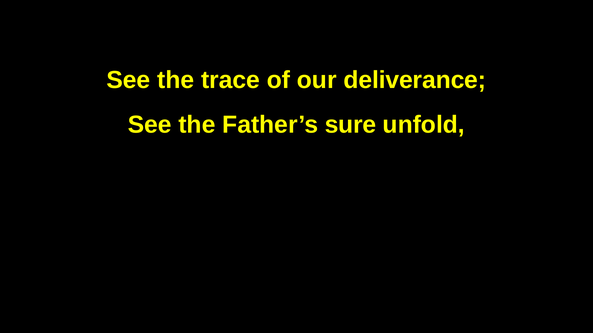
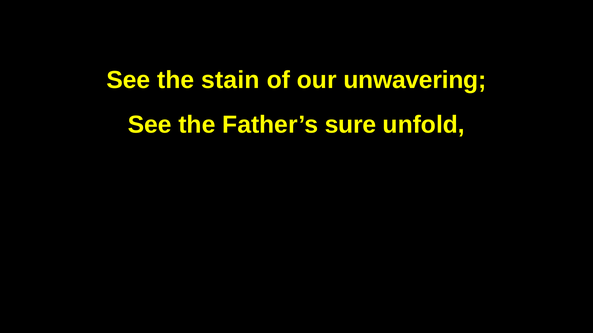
trace: trace -> stain (230, 80)
deliverance: deliverance -> unwavering (415, 80)
